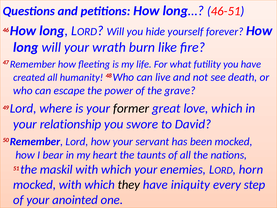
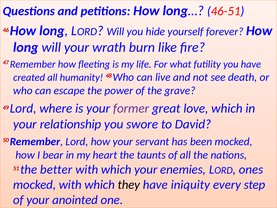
former colour: black -> purple (131, 108)
maskil: maskil -> better (56, 169)
horn: horn -> ones (251, 169)
